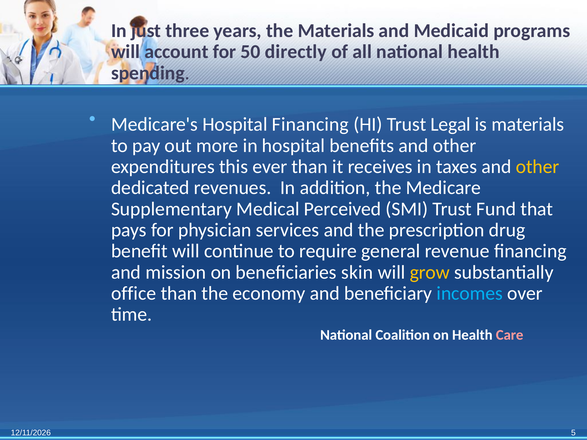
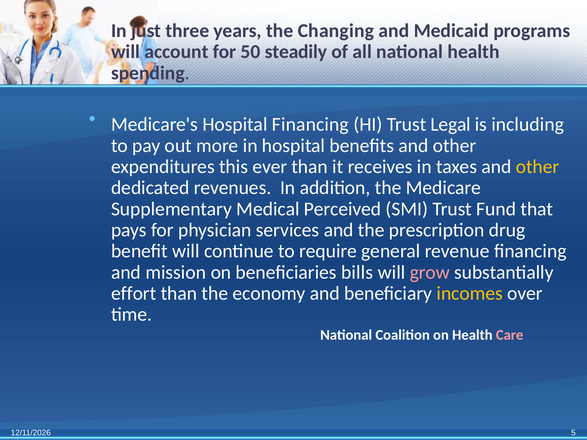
the Materials: Materials -> Changing (336, 31)
directly: directly -> steadily (296, 52)
is materials: materials -> including (528, 125)
skin: skin -> bills (357, 272)
grow colour: yellow -> pink (430, 272)
office: office -> effort (134, 294)
incomes colour: light blue -> yellow (470, 294)
